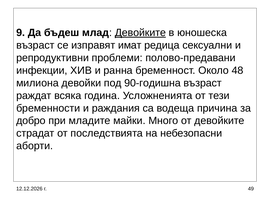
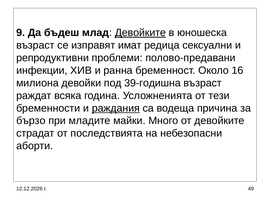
48: 48 -> 16 (238, 71)
90-годишна: 90-годишна -> 39-годишна (152, 83)
раждания underline: none -> present (116, 108)
добро: добро -> бързо (31, 121)
